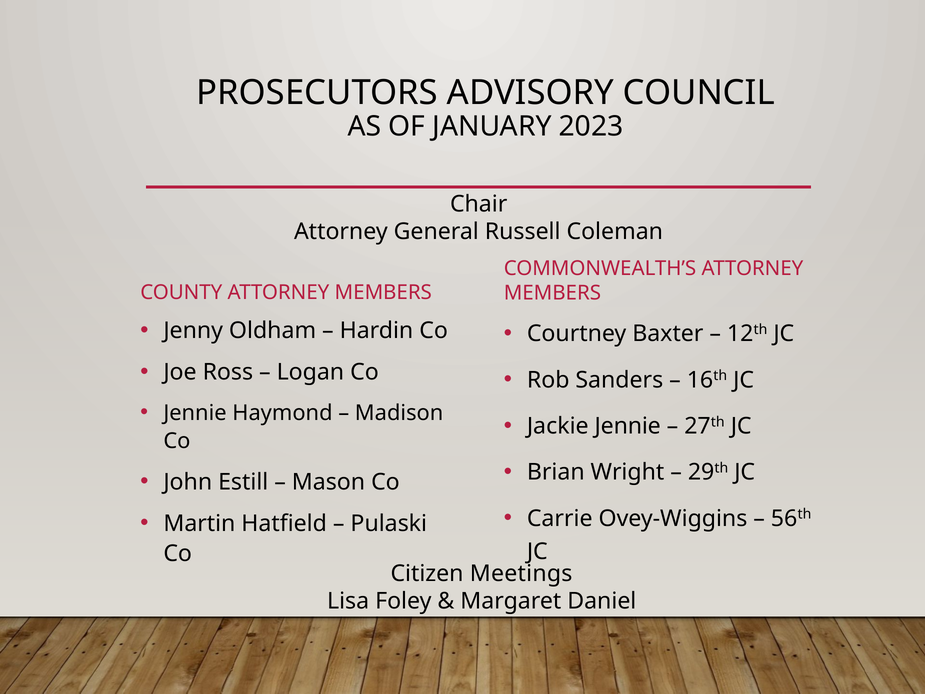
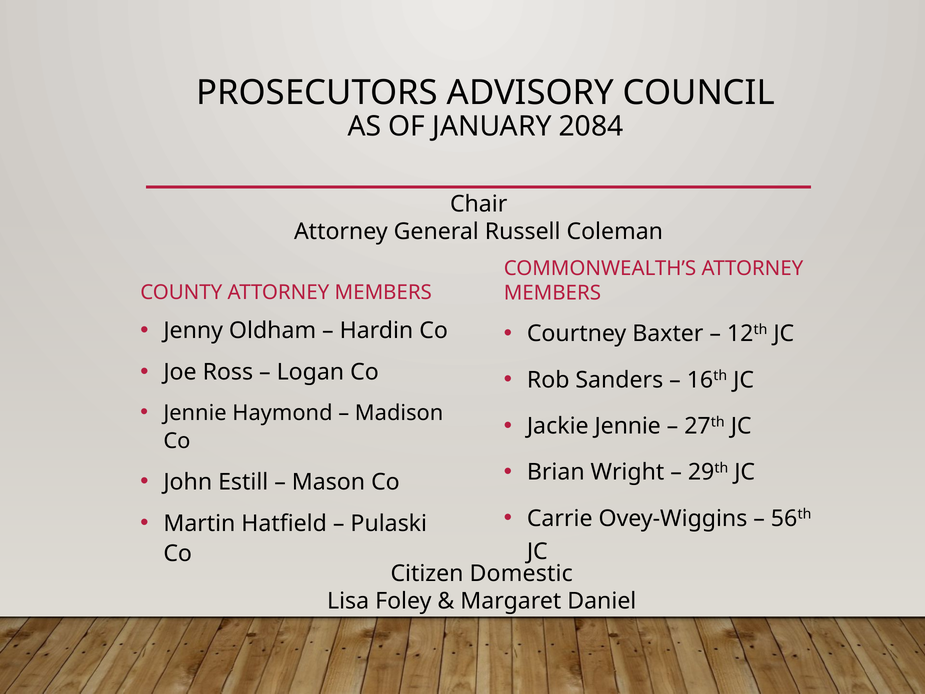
2023: 2023 -> 2084 (591, 127)
Meetings: Meetings -> Domestic (521, 573)
